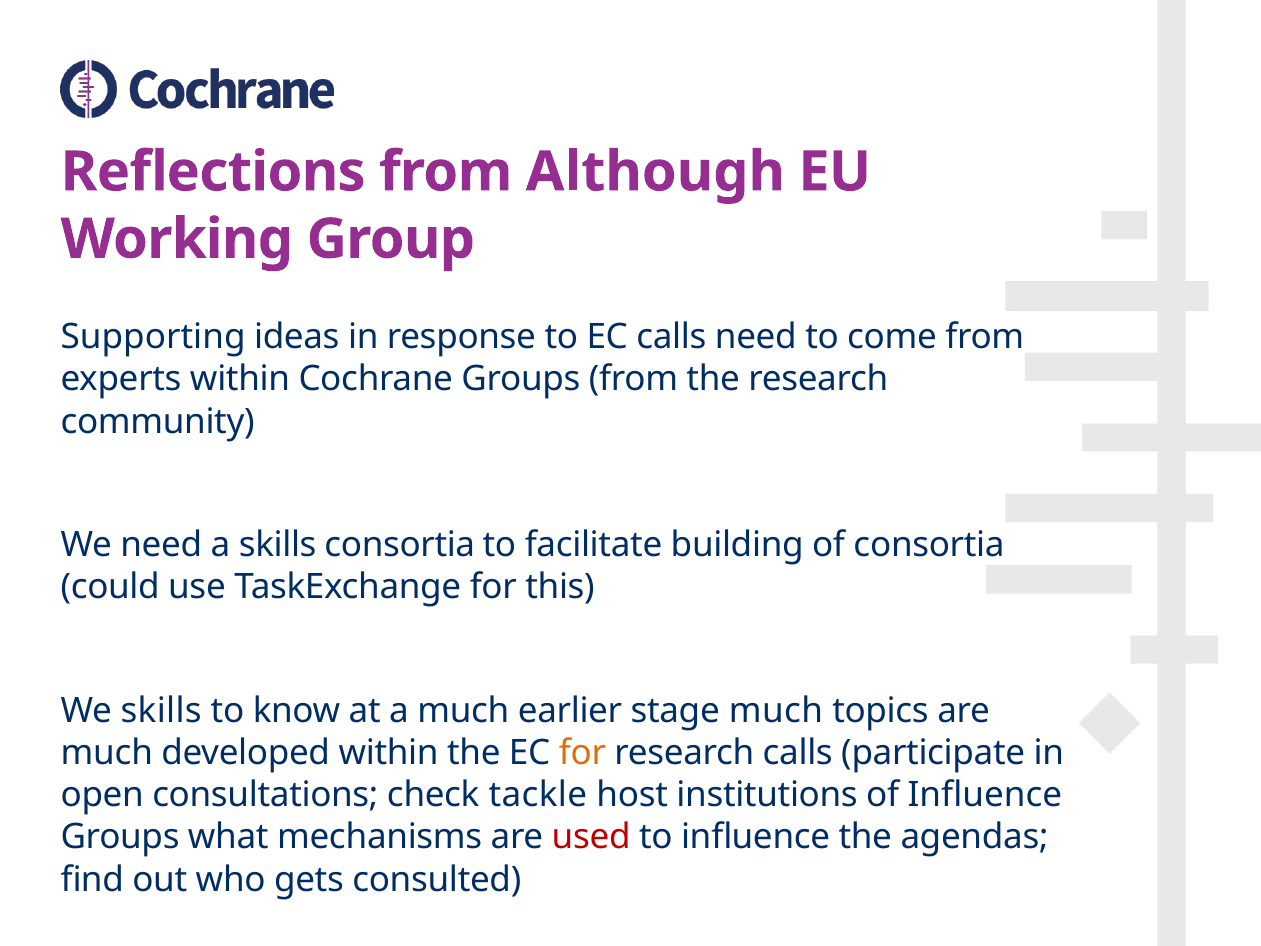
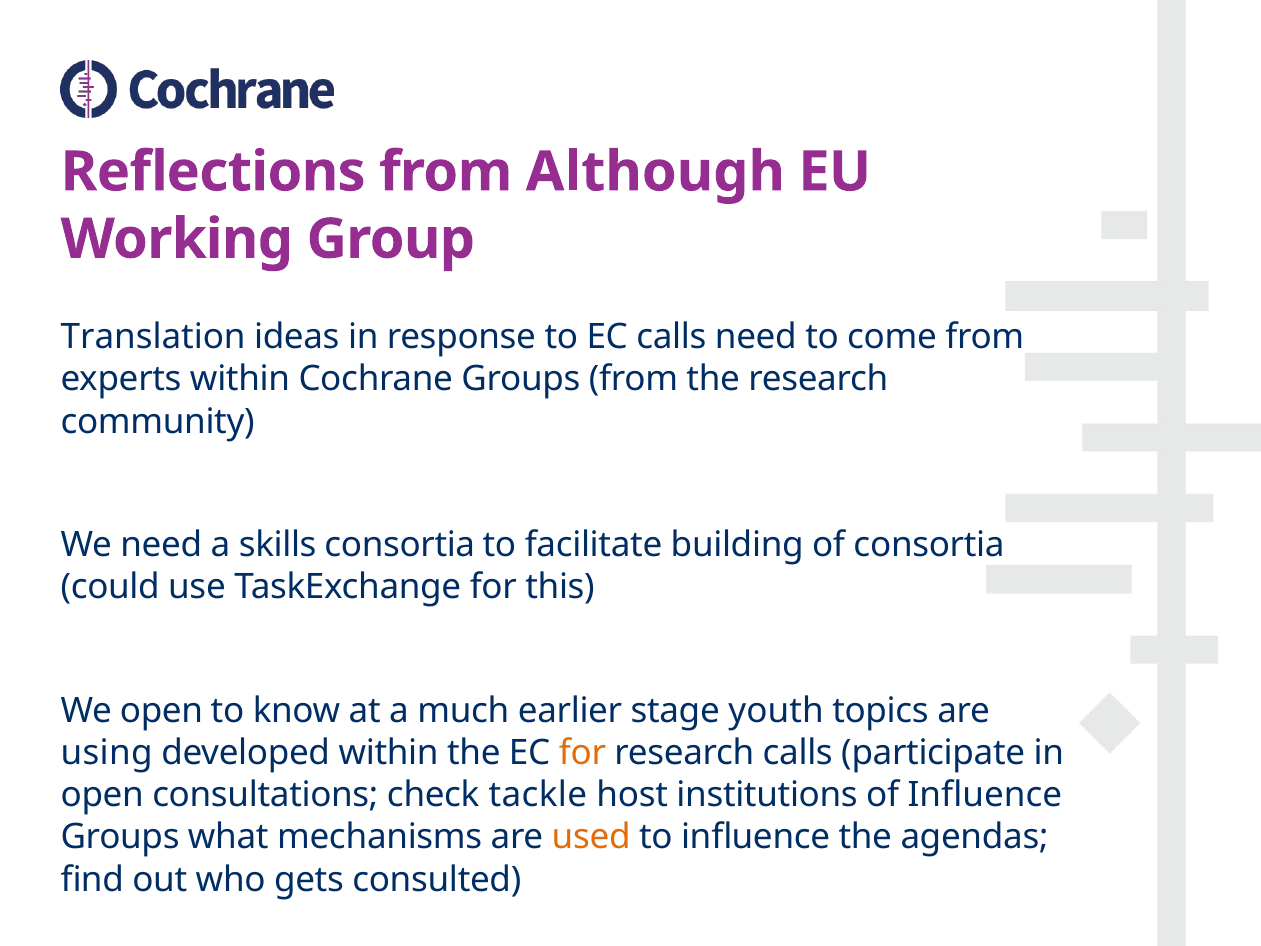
Supporting: Supporting -> Translation (153, 337)
We skills: skills -> open (161, 711)
stage much: much -> youth (776, 711)
much: much -> using (107, 753)
used colour: red -> orange (591, 837)
